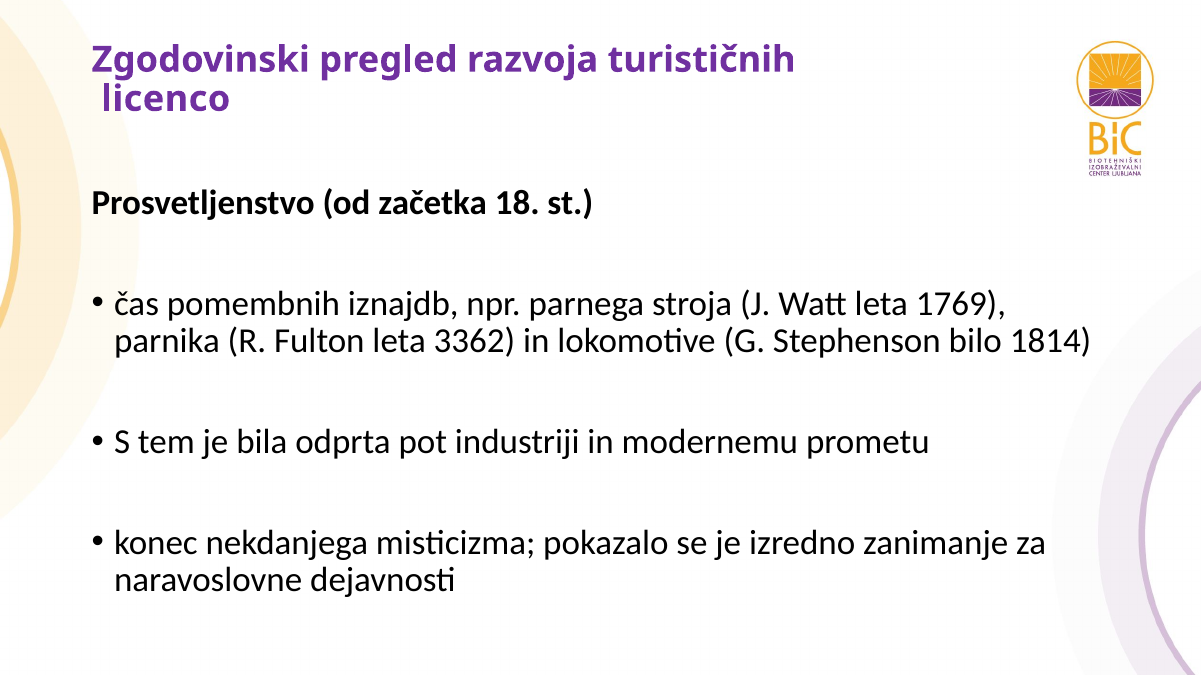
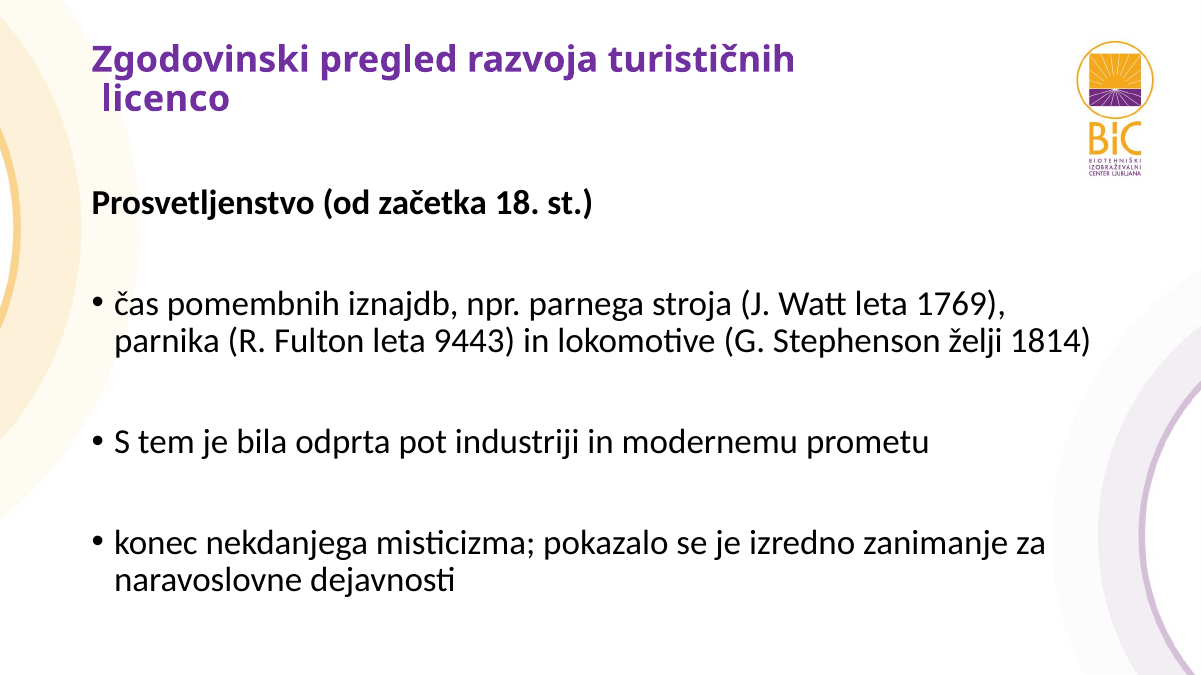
3362: 3362 -> 9443 (474, 342)
bilo: bilo -> želji (975, 342)
